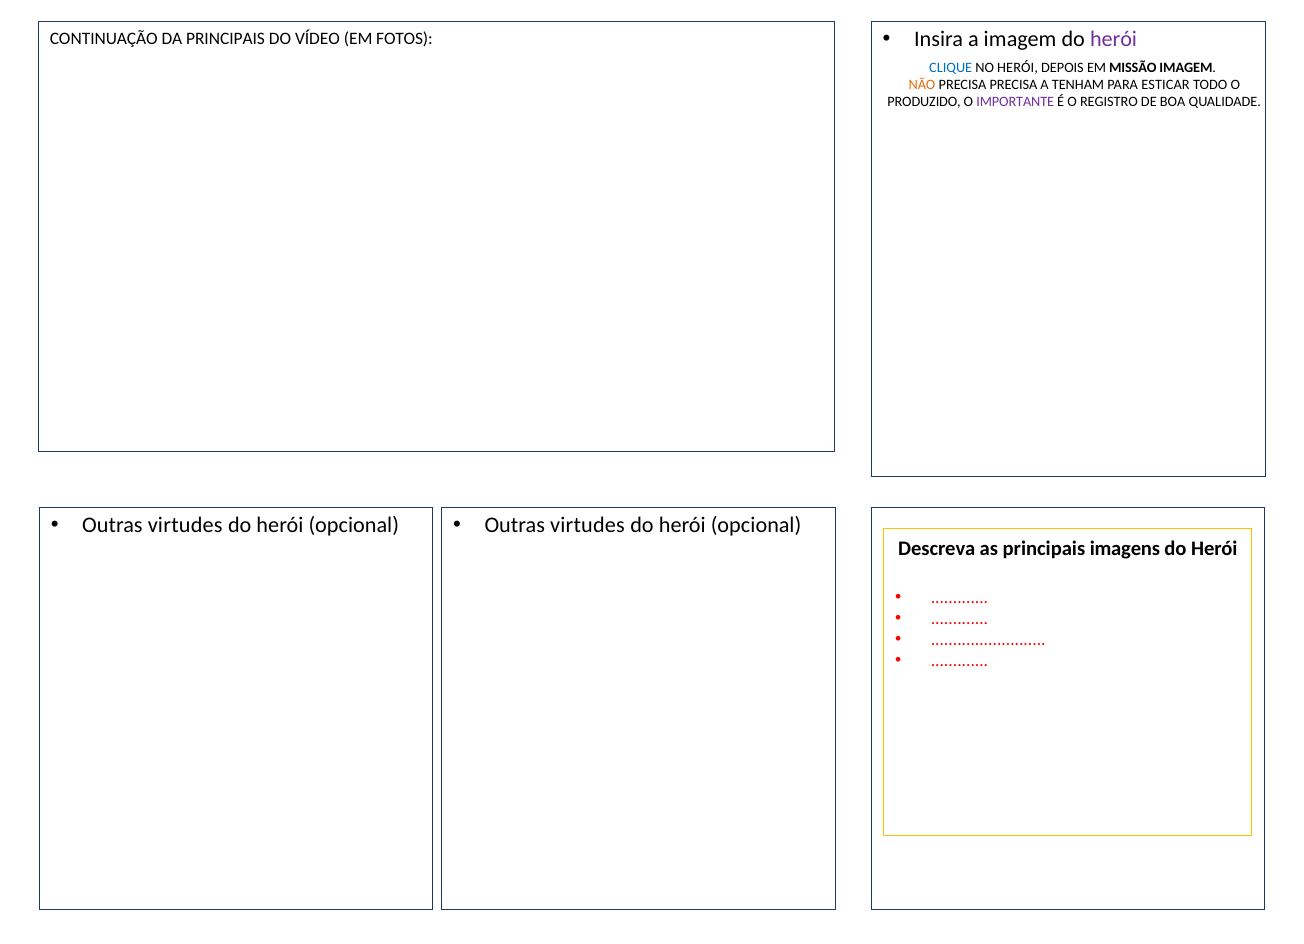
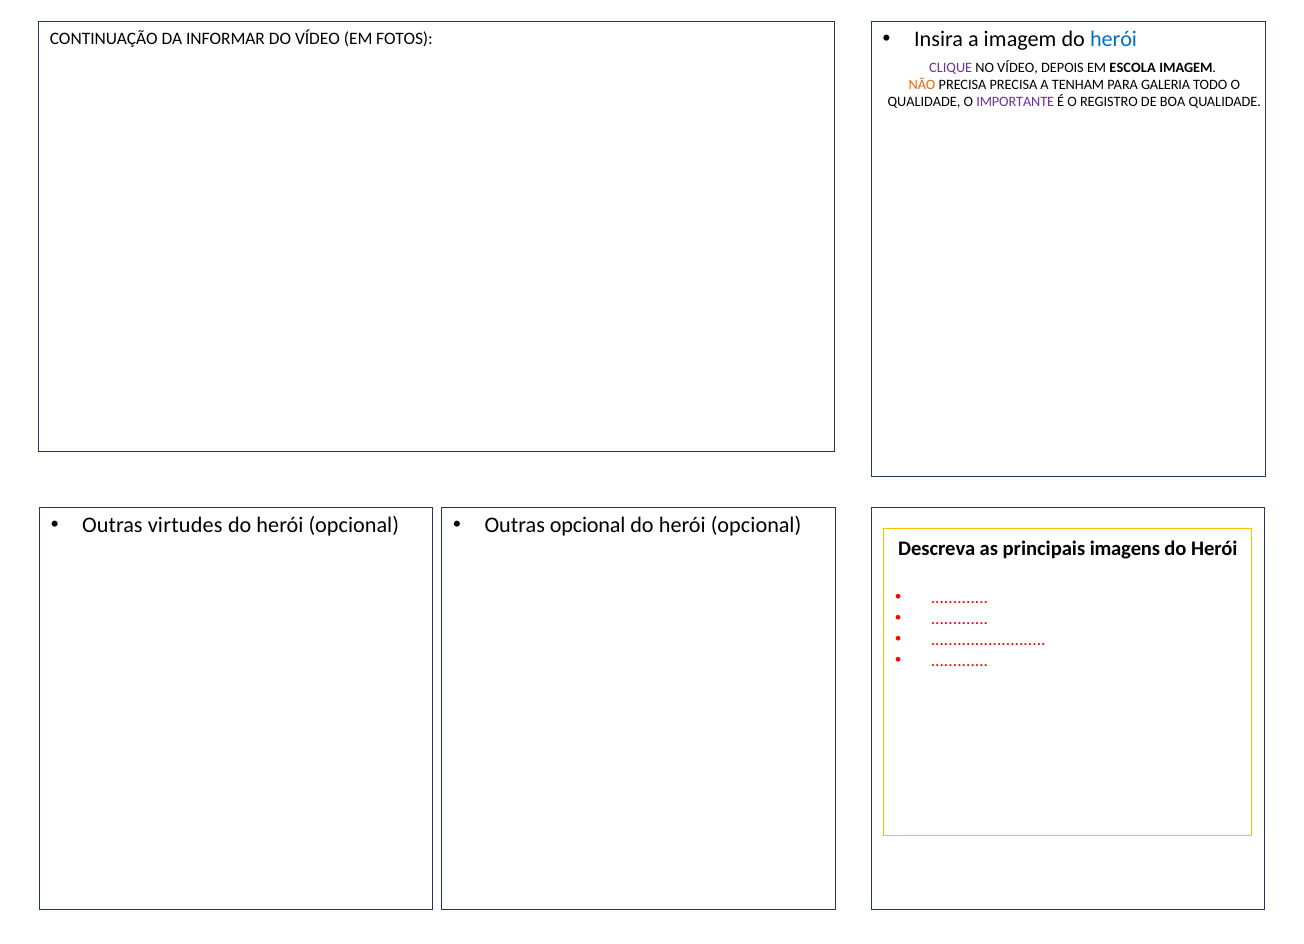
DA PRINCIPAIS: PRINCIPAIS -> INFORMAR (226, 39)
herói colour: purple -> blue (1114, 39)
CLIQUE colour: blue -> purple (951, 68)
NO HERÓI: HERÓI -> VÍDEO (1018, 68)
MISSÃO: MISSÃO -> ESCOLA (1133, 68)
ESTICAR: ESTICAR -> GALERIA (1166, 85)
PRODUZIDO: PRODUZIDO -> QUALIDADE (924, 102)
virtudes: virtudes -> opcional (588, 525)
